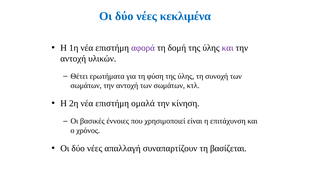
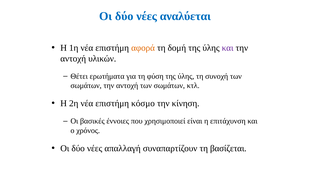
κεκλιμένα: κεκλιμένα -> αναλύεται (185, 16)
αφορά colour: purple -> orange (143, 48)
ομαλά: ομαλά -> κόσμο (143, 104)
